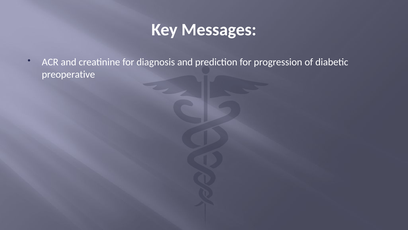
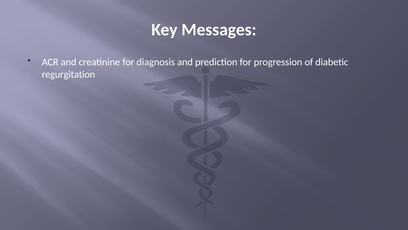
preoperative: preoperative -> regurgitation (68, 74)
